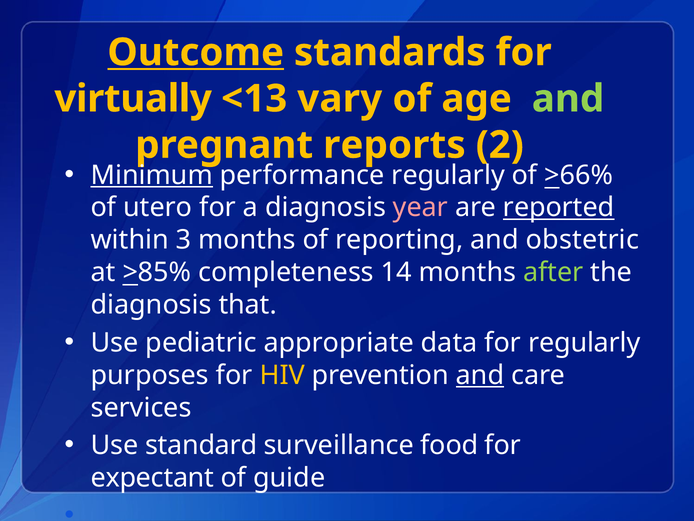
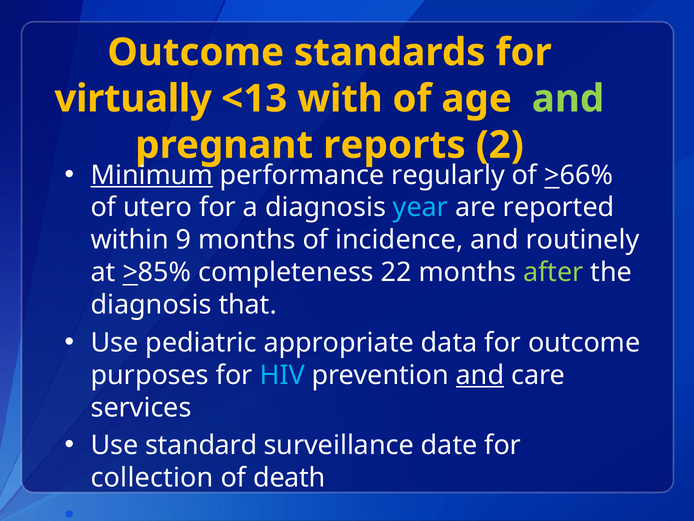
Outcome underline: present -> none (196, 52)
vary: vary -> with (340, 99)
year colour: pink -> light blue (421, 207)
reported underline: present -> none (559, 207)
3: 3 -> 9 (184, 240)
reporting: reporting -> incidence (399, 240)
obstetric: obstetric -> routinely (582, 240)
14: 14 -> 22 (396, 272)
for regularly: regularly -> outcome (584, 342)
HIV colour: yellow -> light blue (282, 375)
food: food -> date (449, 445)
expectant: expectant -> collection (152, 477)
guide: guide -> death (289, 477)
